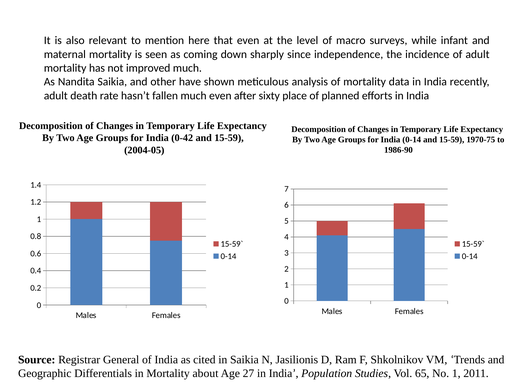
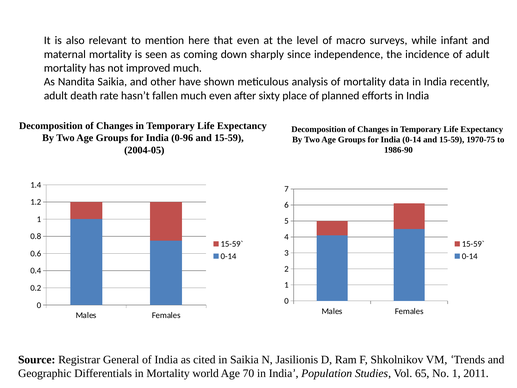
0-42: 0-42 -> 0-96 (182, 138)
about: about -> world (206, 373)
27: 27 -> 70 (248, 373)
